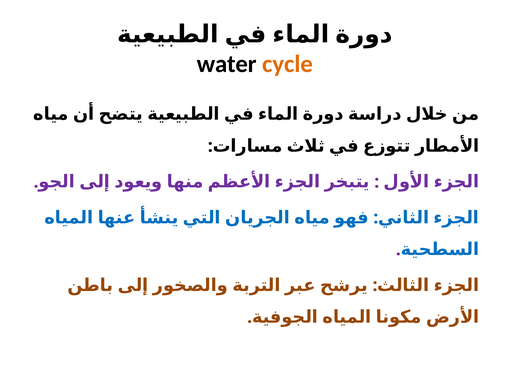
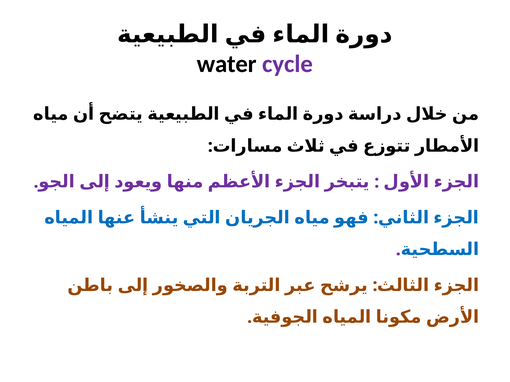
cycle colour: orange -> purple (288, 64)
